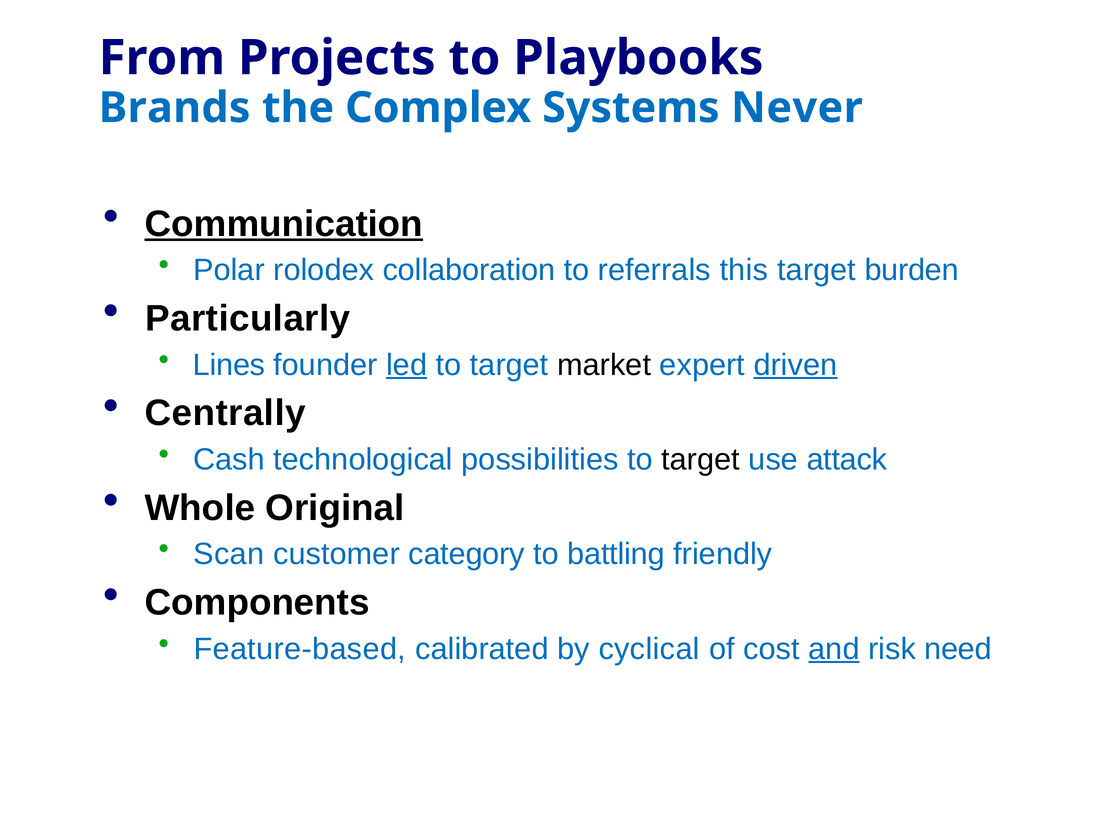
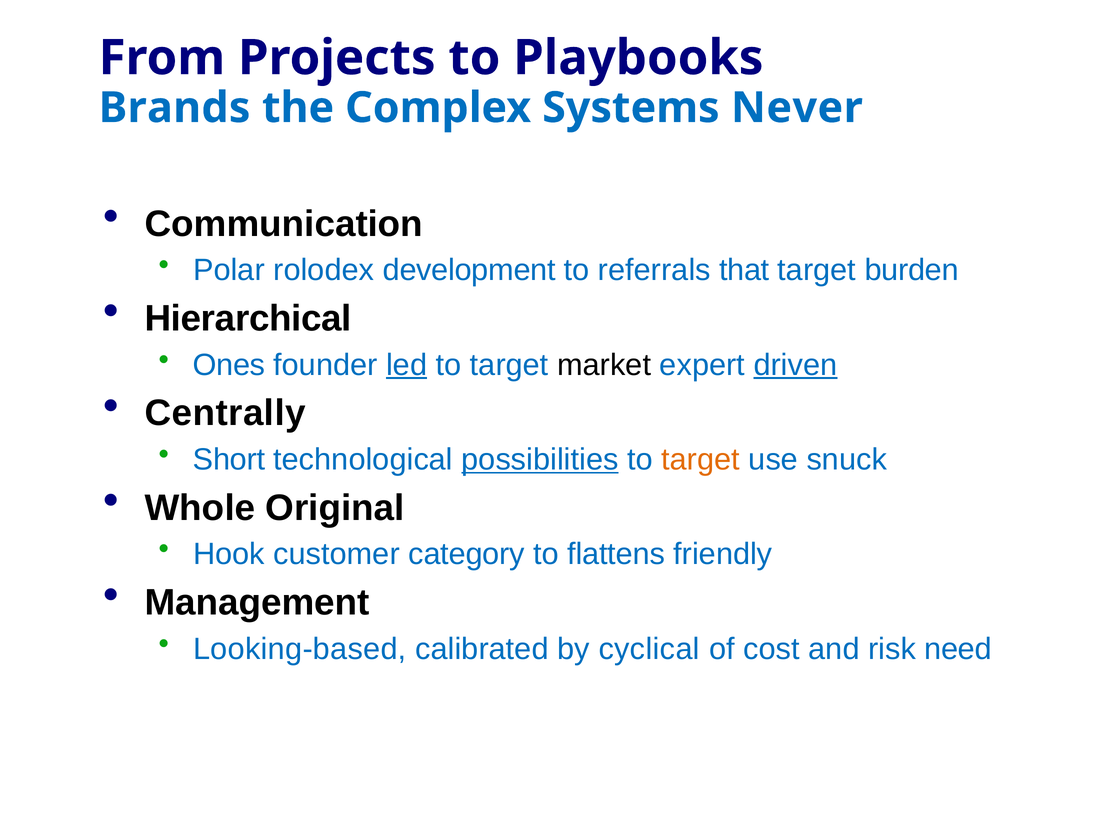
Communication underline: present -> none (284, 224)
collaboration: collaboration -> development (469, 270)
this: this -> that (744, 270)
Particularly: Particularly -> Hierarchical (248, 318)
Lines: Lines -> Ones (229, 365)
Cash: Cash -> Short (229, 459)
possibilities underline: none -> present (540, 459)
target colour: black -> orange (701, 459)
attack: attack -> snuck (847, 459)
Scan: Scan -> Hook (229, 554)
battling: battling -> flattens (616, 554)
Components: Components -> Management (257, 602)
Feature-based: Feature-based -> Looking-based (300, 649)
and underline: present -> none (834, 649)
